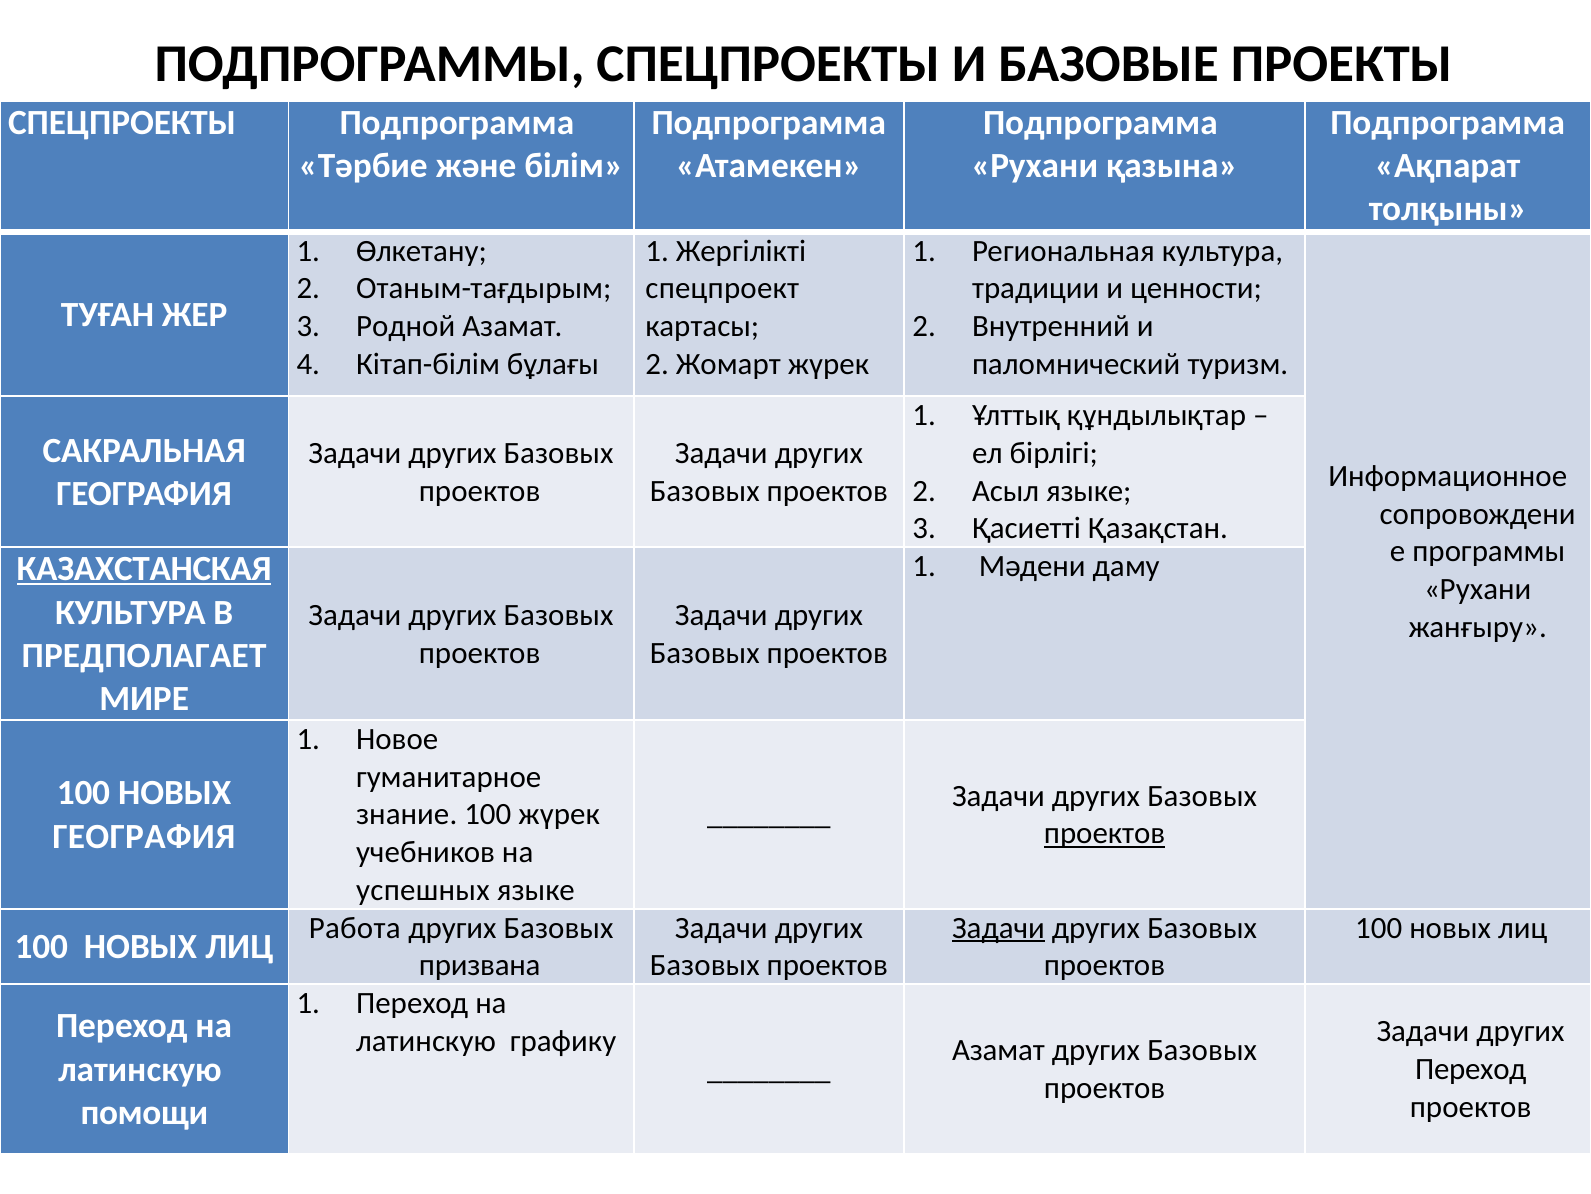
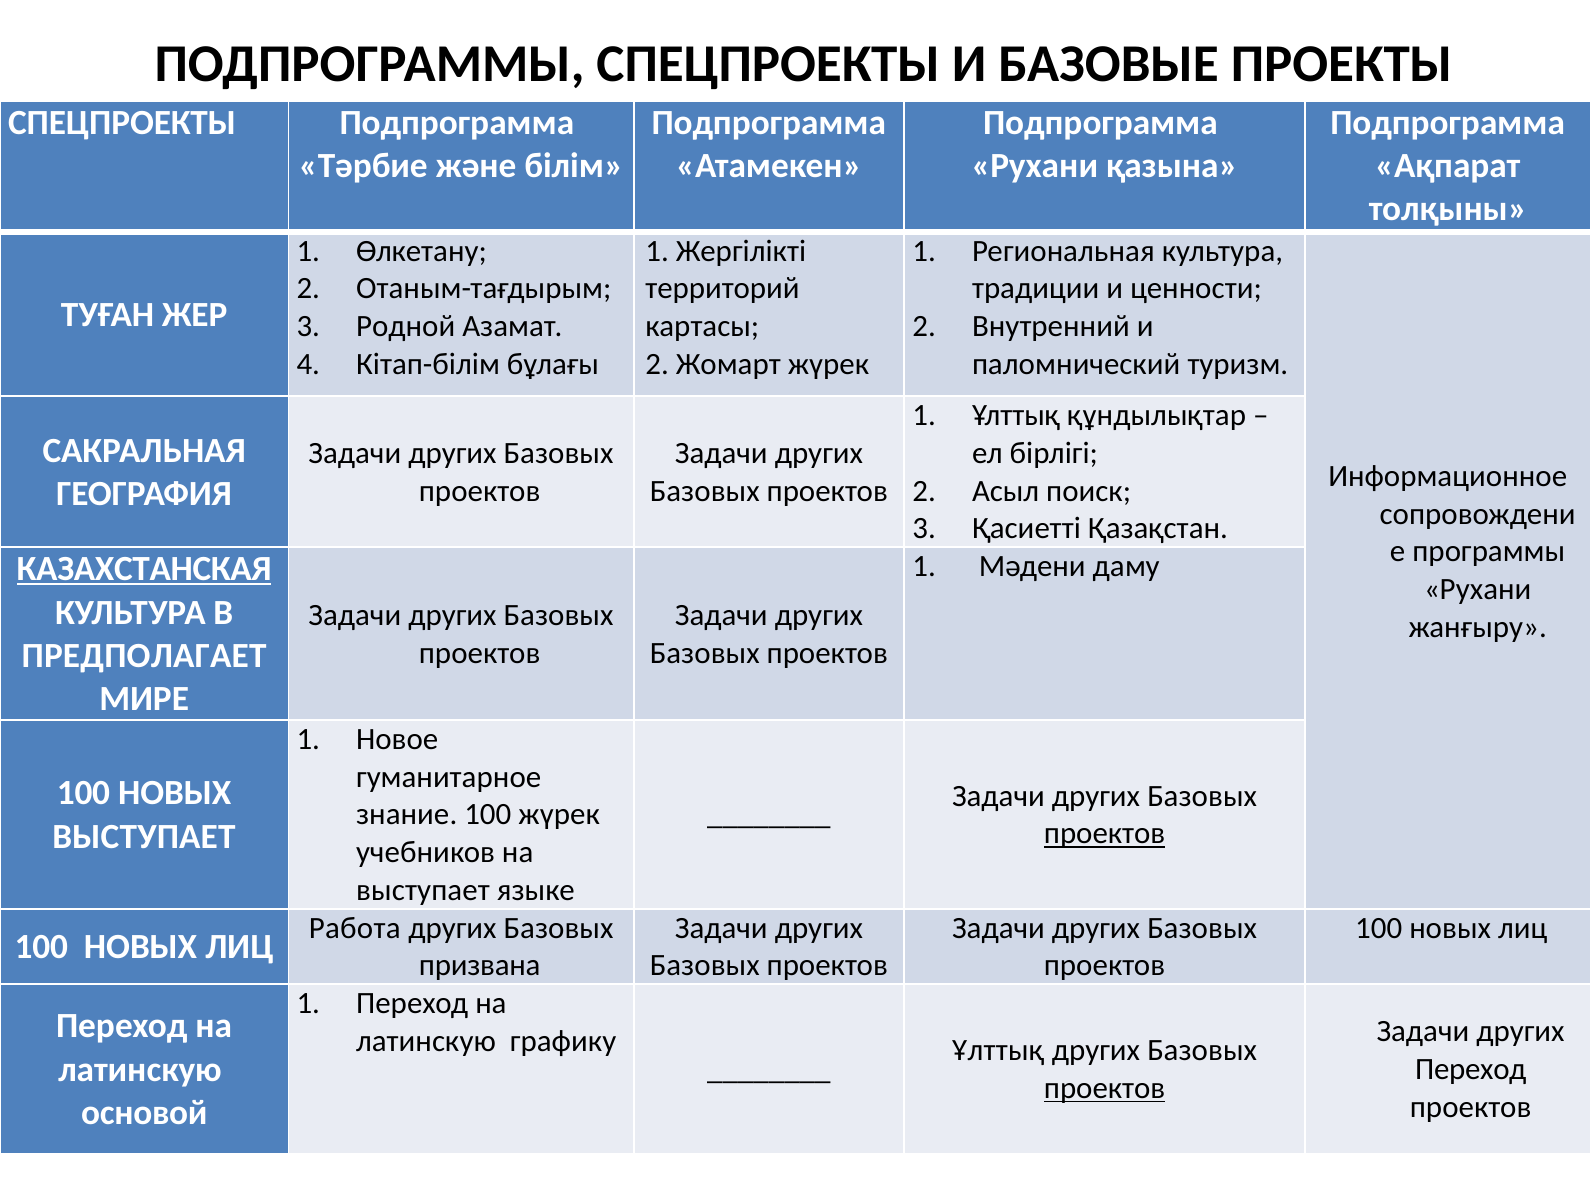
спецпроект: спецпроект -> территорий (722, 289)
Асыл языке: языке -> поиск (1089, 491)
ГЕОГРАФИЯ: ГЕОГРАФИЯ -> ВЫСТУПАЕТ (144, 836)
успешных: успешных -> выступает (423, 890)
Задачи underline: present -> none (998, 927)
Азамат: Азамат -> Ұлттық (998, 1050)
проектов underline: none -> present (1105, 1088)
помощи: помощи -> основой (144, 1112)
